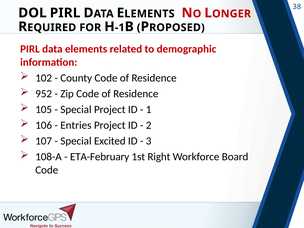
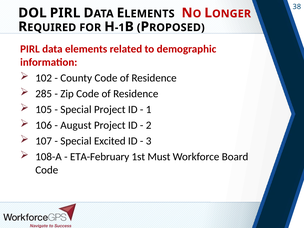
952: 952 -> 285 (44, 94)
Entries: Entries -> August (76, 125)
Right: Right -> Must (159, 157)
